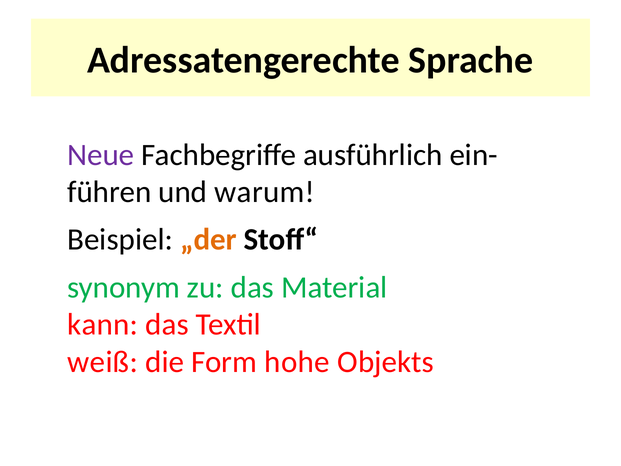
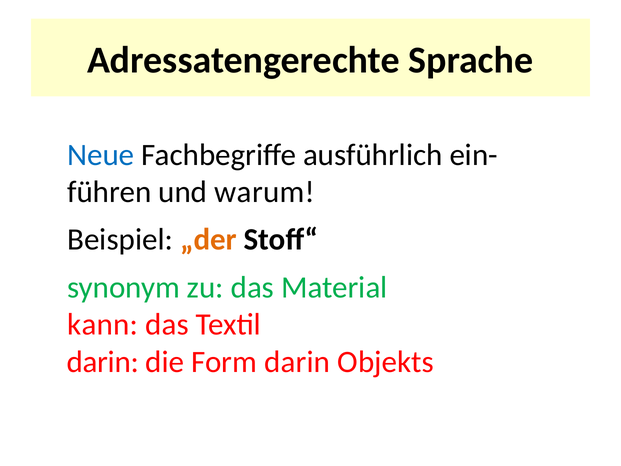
Neue colour: purple -> blue (101, 155)
weiß: weiß -> darin (103, 362)
Form hohe: hohe -> darin (297, 362)
